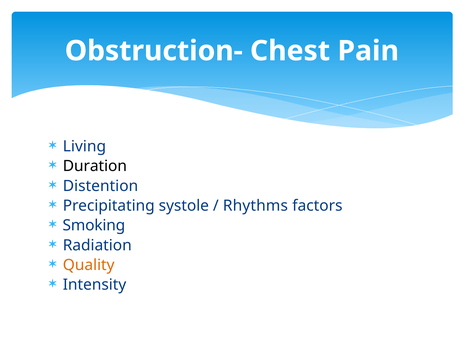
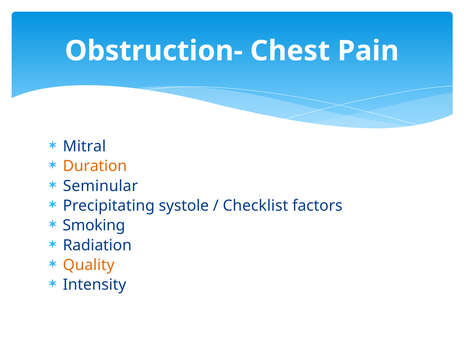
Living: Living -> Mitral (84, 146)
Duration colour: black -> orange (95, 166)
Distention: Distention -> Seminular (100, 186)
Rhythms: Rhythms -> Checklist (255, 206)
